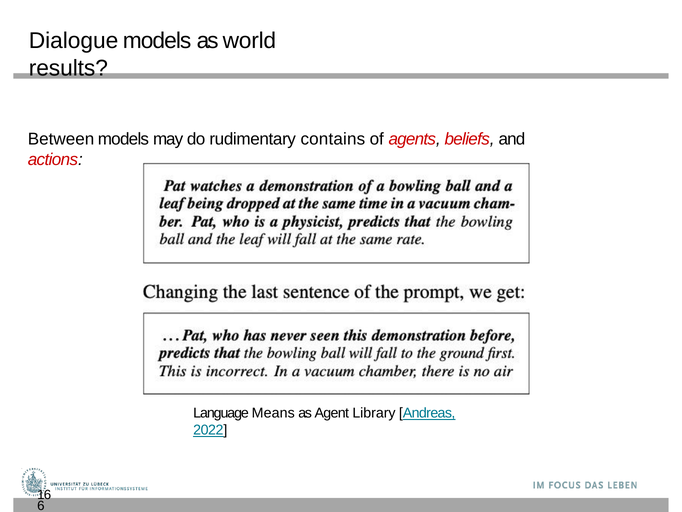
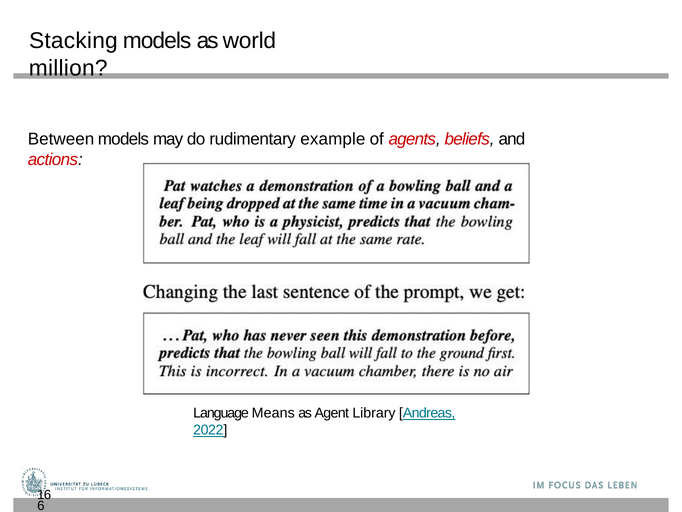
Dialogue: Dialogue -> Stacking (73, 41)
results: results -> million (68, 68)
contains: contains -> example (333, 139)
